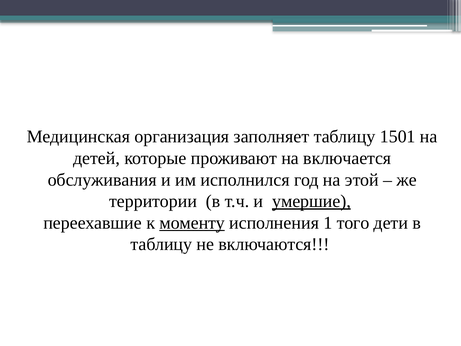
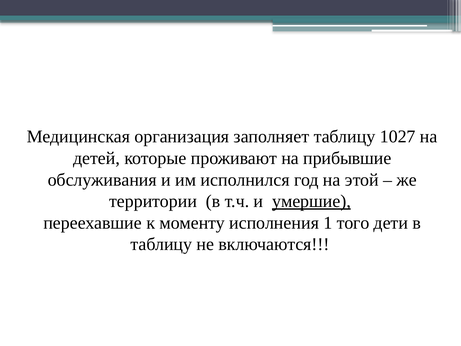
1501: 1501 -> 1027 (398, 137)
включается: включается -> прибывшие (347, 158)
моменту underline: present -> none (192, 223)
